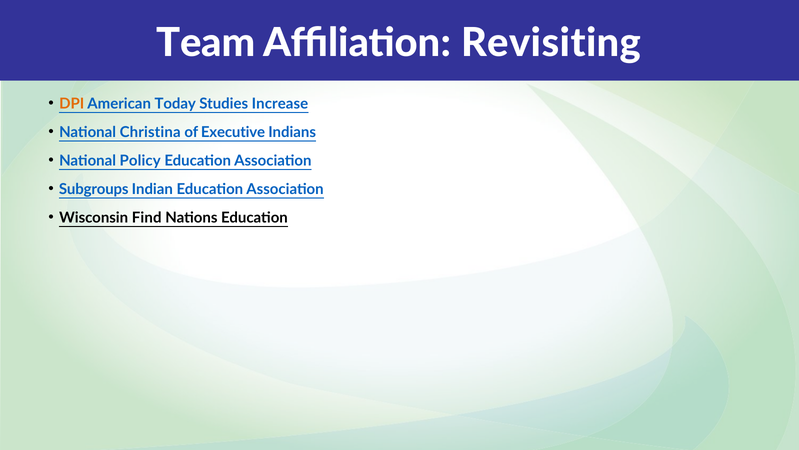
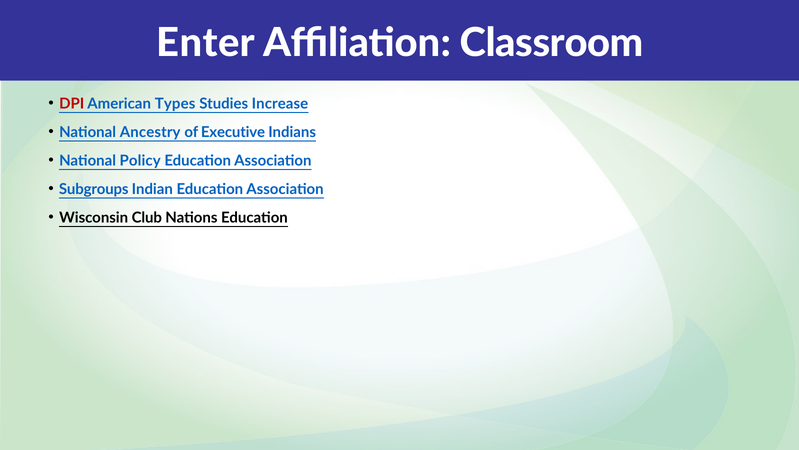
Team: Team -> Enter (206, 43)
Revisiting: Revisiting -> Classroom (552, 43)
DPI colour: orange -> red (72, 104)
Today: Today -> Types (175, 104)
Christina: Christina -> Ancestry (150, 132)
Find: Find -> Club (147, 218)
